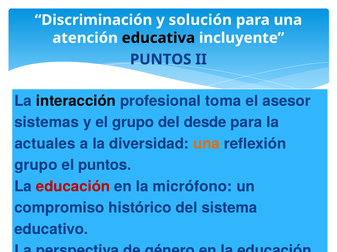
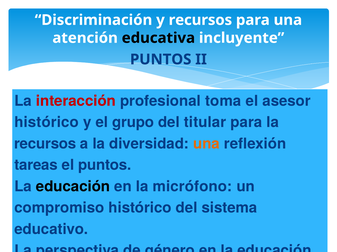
y solución: solución -> recursos (200, 20)
interacción colour: black -> red (76, 101)
sistemas: sistemas -> histórico (47, 123)
desde: desde -> titular (205, 123)
actuales: actuales -> recursos (45, 144)
grupo: grupo -> tareas (36, 165)
educación colour: red -> black (73, 187)
